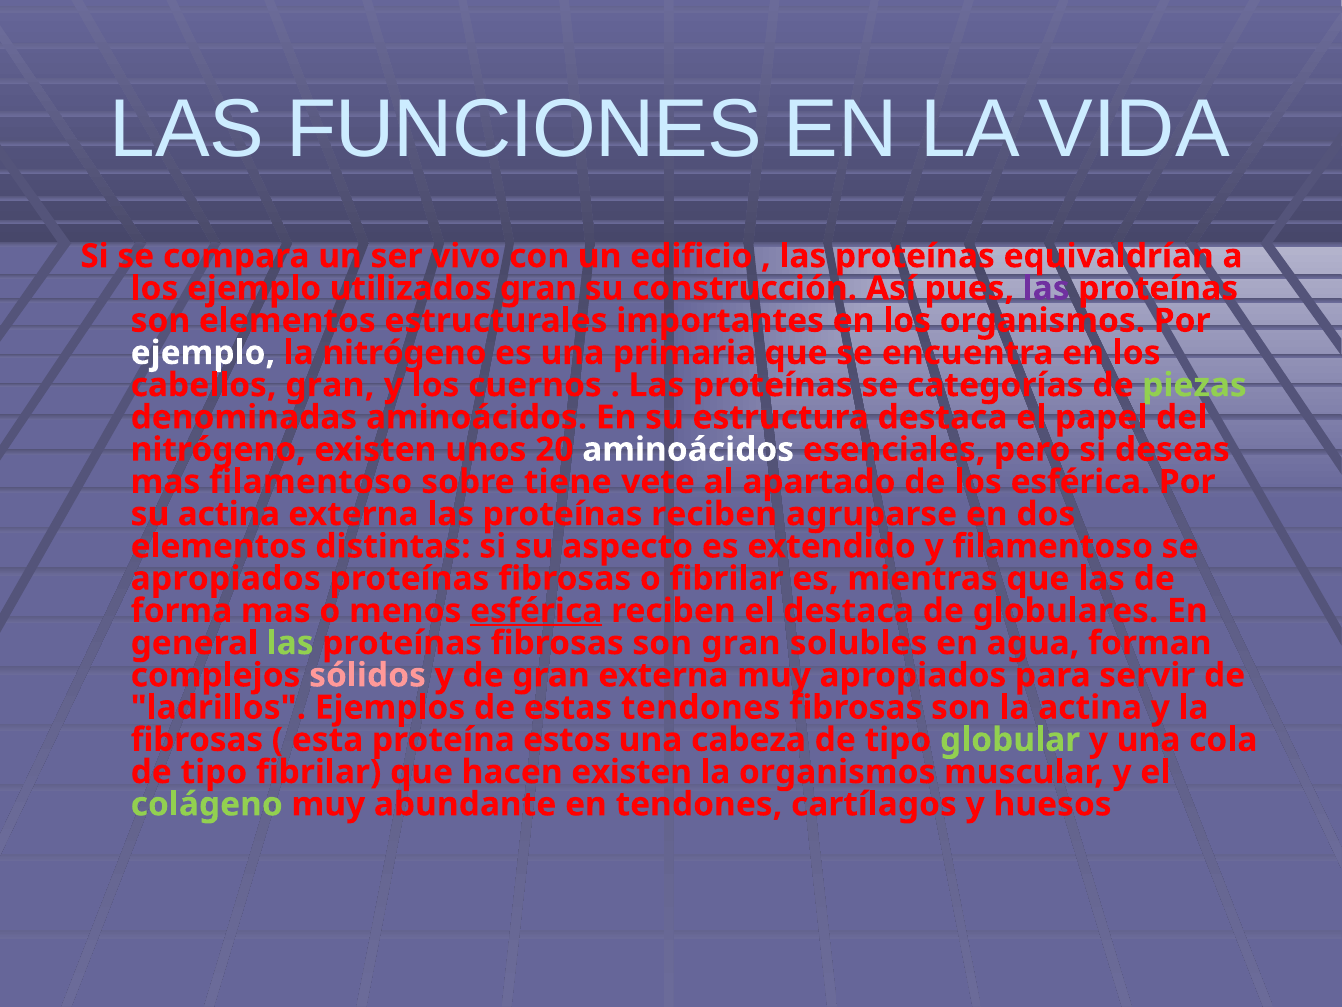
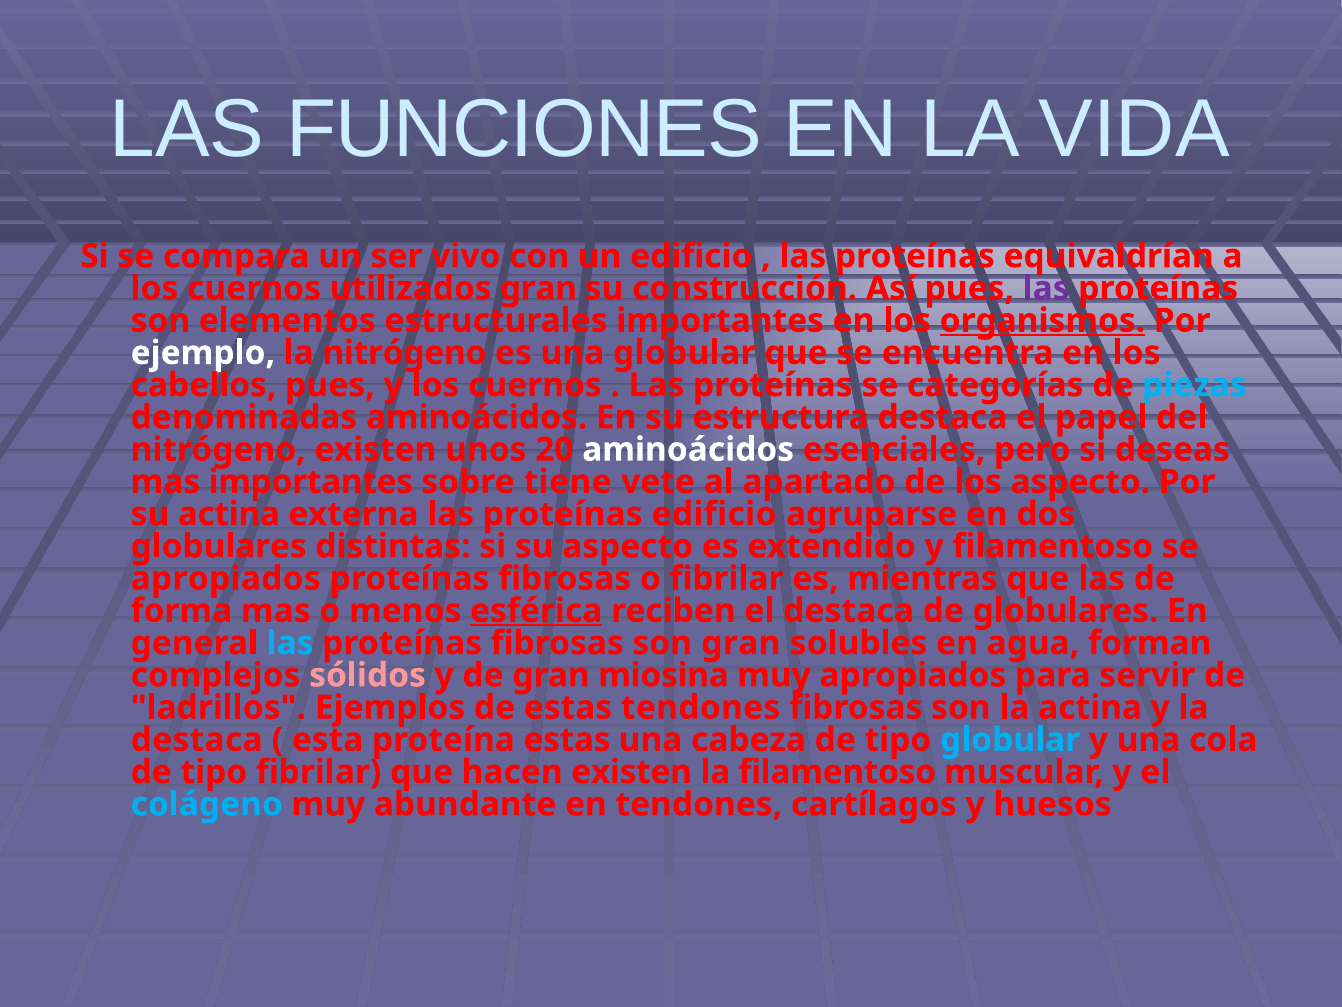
ejemplo: ejemplo -> cuernos (254, 288)
organismos underline: none -> present (1042, 321)
una primaria: primaria -> globular (684, 353)
cabellos gran: gran -> pues (330, 385)
piezas colour: light green -> light blue (1195, 385)
mas filamentoso: filamentoso -> importantes (311, 482)
los esférica: esférica -> aspecto (1080, 482)
proteínas reciben: reciben -> edificio (714, 514)
elementos: elementos -> globulares (219, 546)
las colour: light green -> light blue (290, 643)
gran externa: externa -> miosina (664, 675)
fibrosas: fibrosas -> destaca (197, 739)
proteína estos: estos -> estas (567, 739)
globular colour: light green -> light blue (1010, 739)
la organismos: organismos -> filamentoso (837, 772)
colágeno colour: light green -> light blue (207, 804)
